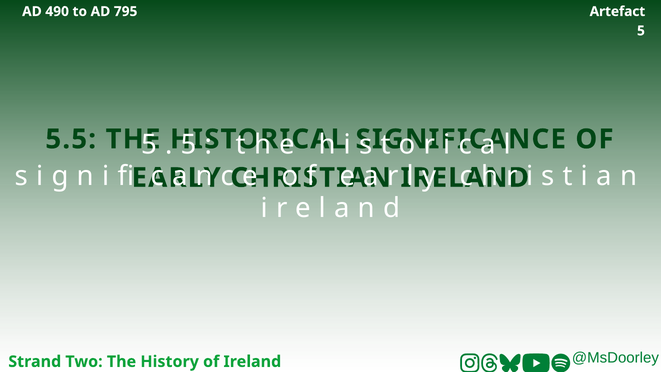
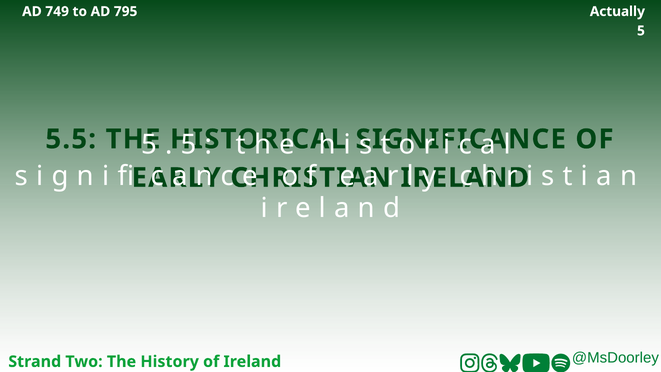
490: 490 -> 749 (57, 11)
Artefact: Artefact -> Actually (617, 11)
